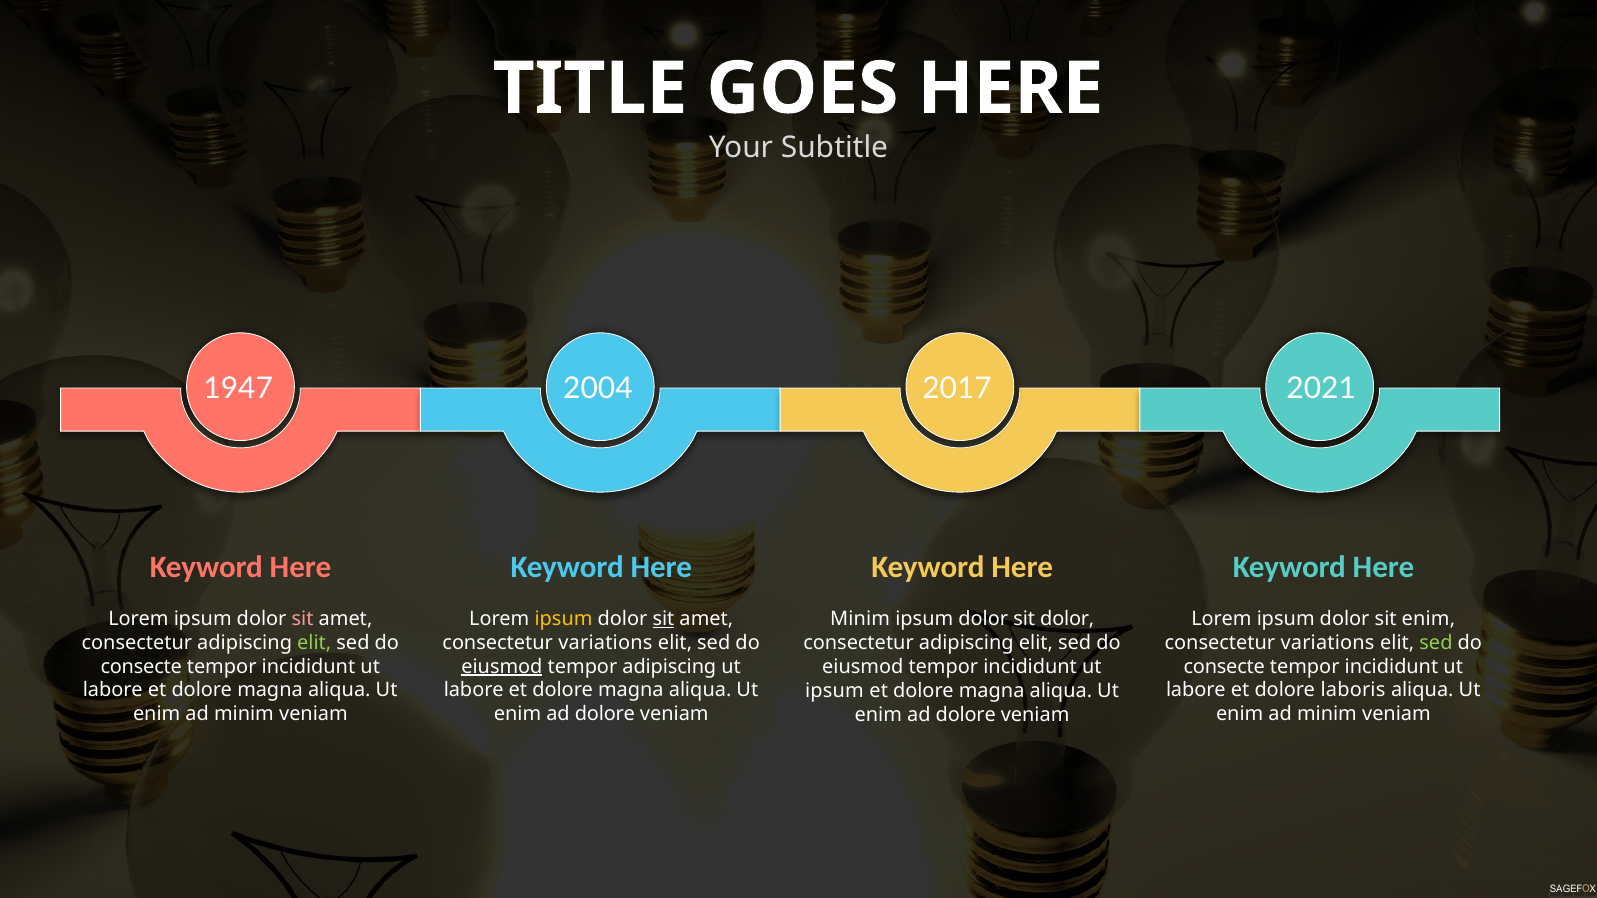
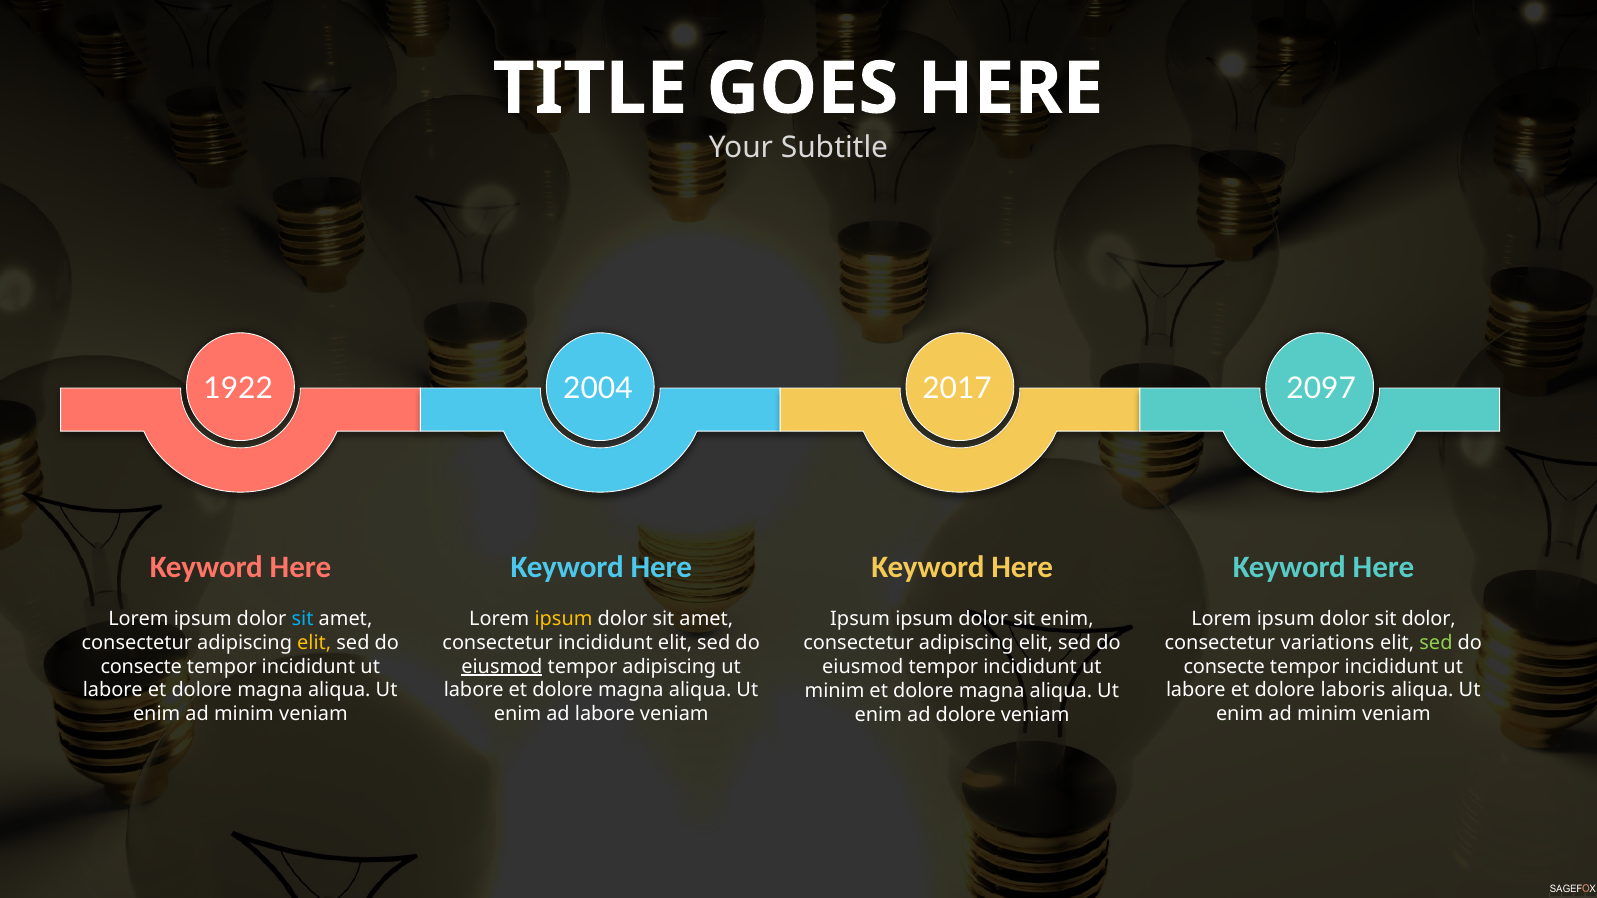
1947: 1947 -> 1922 (238, 389)
2021: 2021 -> 2097 (1321, 389)
sit colour: pink -> light blue (303, 619)
sit underline: present -> none (663, 619)
sit enim: enim -> dolor (1429, 619)
Minim: Minim -> Ipsum (860, 619)
sit dolor: dolor -> enim (1067, 619)
elit colour: light green -> yellow (314, 643)
variations: variations -> incididunt (605, 643)
ipsum: ipsum -> minim (835, 691)
dolore: dolore -> labore (605, 715)
